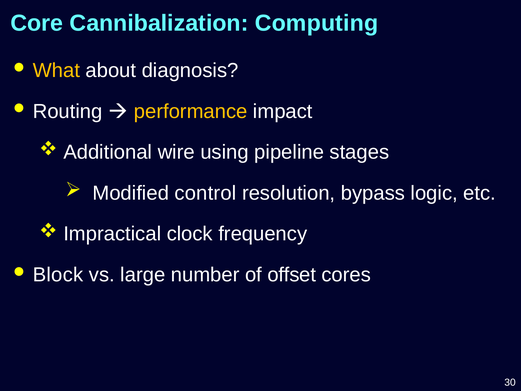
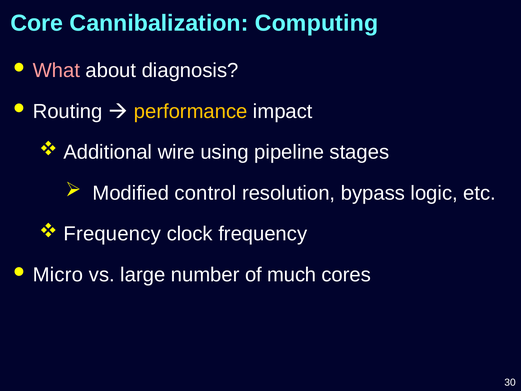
What colour: yellow -> pink (56, 70)
Impractical: Impractical -> Frequency (112, 234)
Block: Block -> Micro (58, 275)
offset: offset -> much (292, 275)
